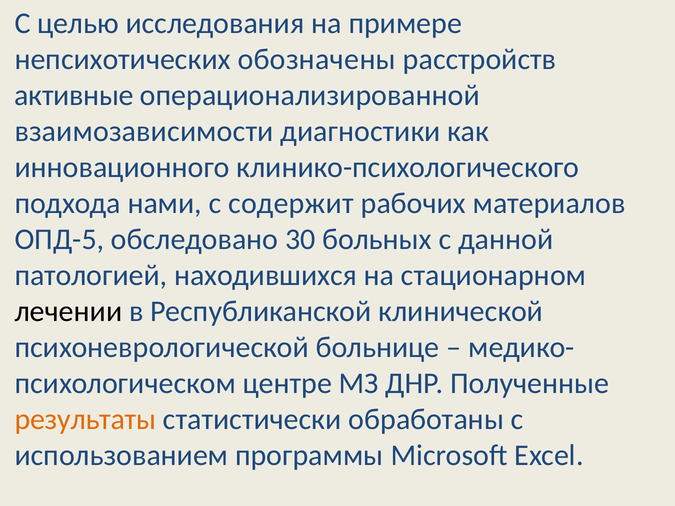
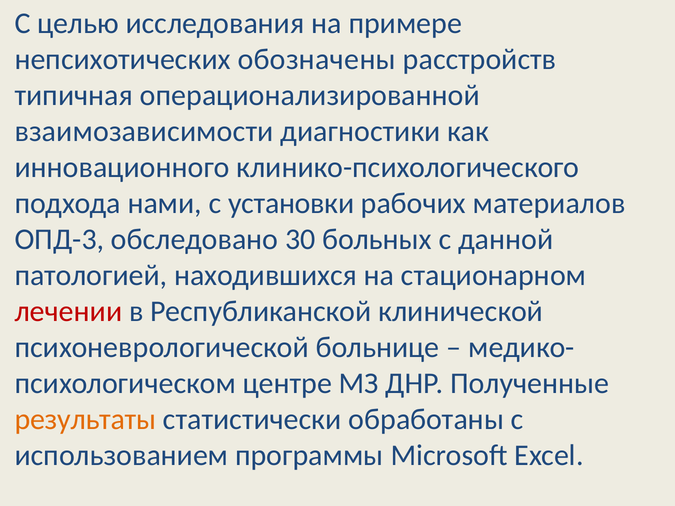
активные: активные -> типичная (74, 96)
содержит: содержит -> установки (291, 204)
ОПД-5: ОПД-5 -> ОПД-3 (59, 240)
лечении colour: black -> red (68, 312)
